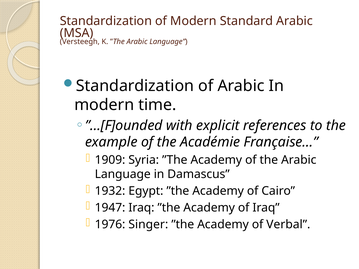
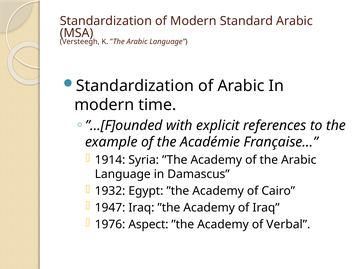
1909: 1909 -> 1914 (110, 160)
Singer: Singer -> Aspect (148, 225)
